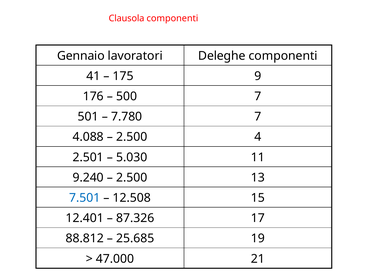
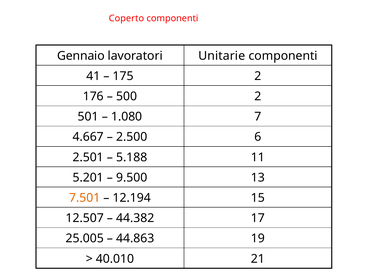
Clausola: Clausola -> Coperto (126, 18)
Deleghe: Deleghe -> Unitarie (222, 56)
175 9: 9 -> 2 (258, 76)
500 7: 7 -> 2 (258, 97)
7.780: 7.780 -> 1.080 (127, 117)
4.088: 4.088 -> 4.667 (88, 137)
4: 4 -> 6 (258, 137)
5.030: 5.030 -> 5.188 (132, 158)
9.240: 9.240 -> 5.201 (88, 178)
2.500: 2.500 -> 9.500 (132, 178)
7.501 colour: blue -> orange (85, 198)
12.508: 12.508 -> 12.194 (132, 198)
12.401: 12.401 -> 12.507 (85, 219)
87.326: 87.326 -> 44.382 (135, 219)
88.812: 88.812 -> 25.005 (85, 239)
25.685: 25.685 -> 44.863 (135, 239)
47.000: 47.000 -> 40.010 (115, 259)
